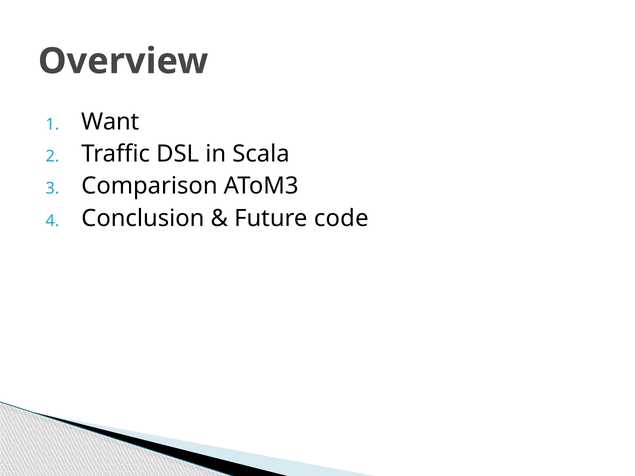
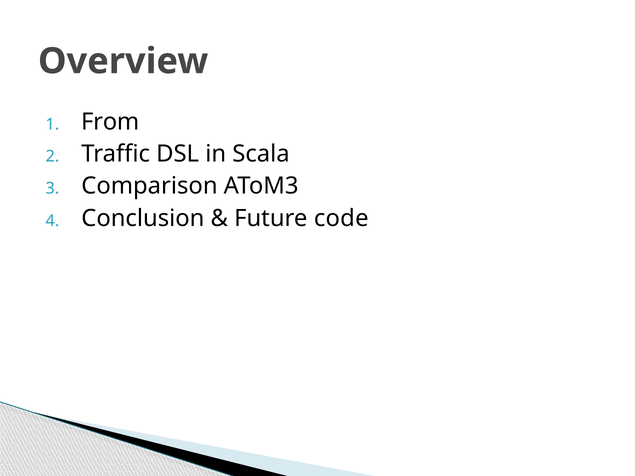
Want: Want -> From (110, 122)
